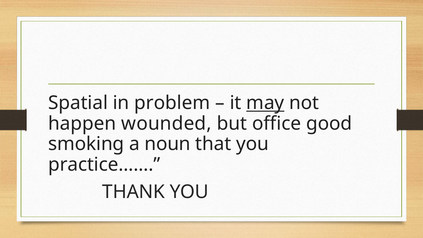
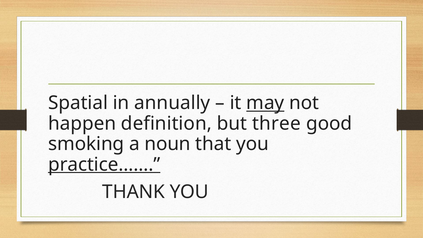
problem: problem -> annually (172, 103)
wounded: wounded -> definition (166, 123)
office: office -> three (276, 123)
practice…… underline: none -> present (104, 164)
